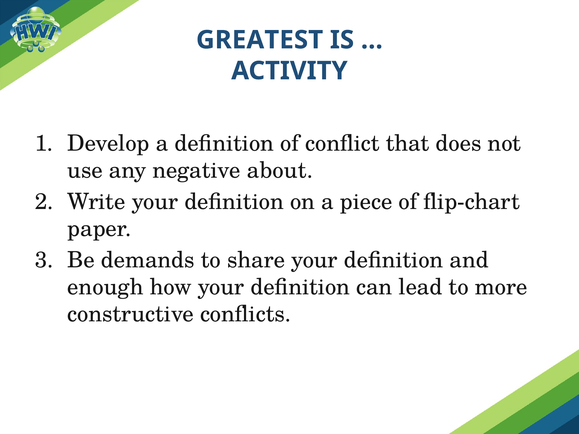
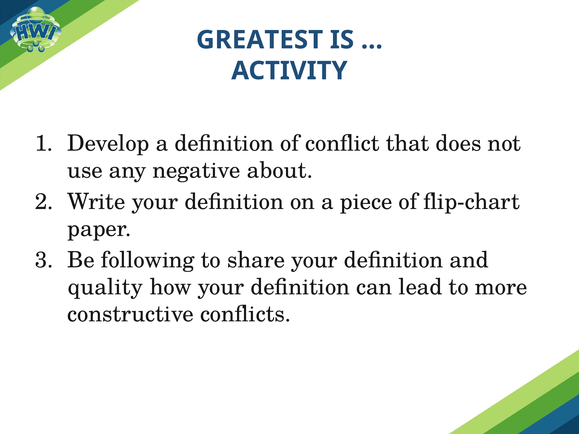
demands: demands -> following (148, 260)
enough: enough -> quality (105, 287)
